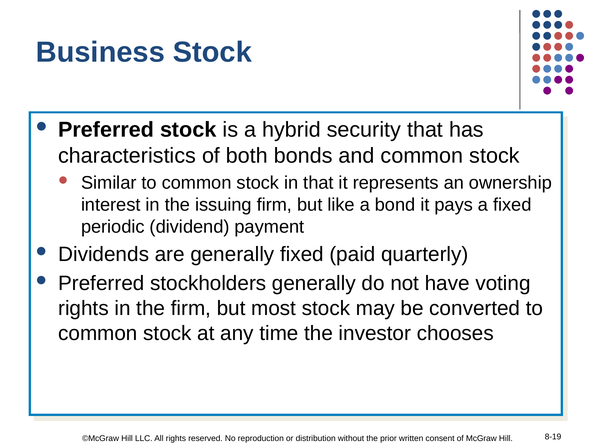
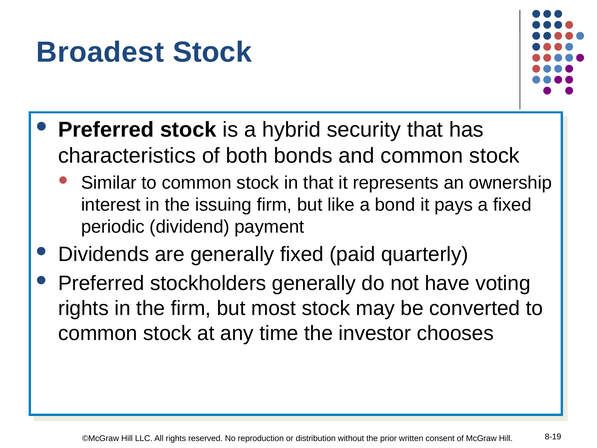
Business: Business -> Broadest (100, 52)
